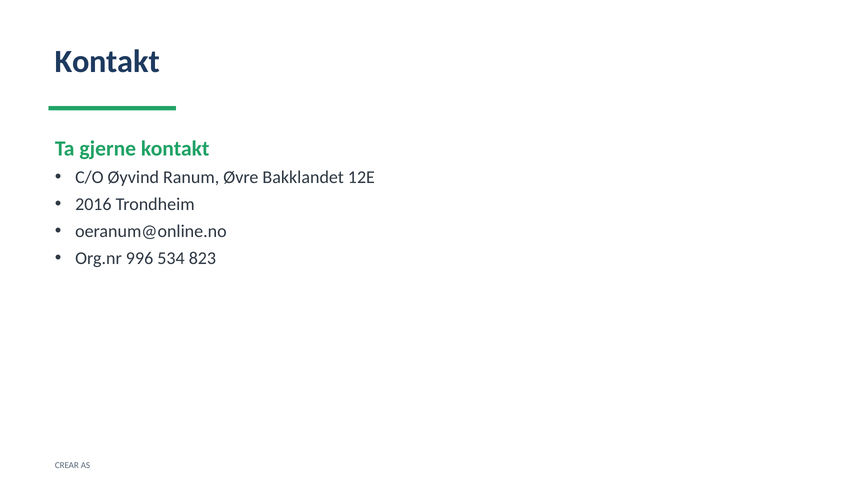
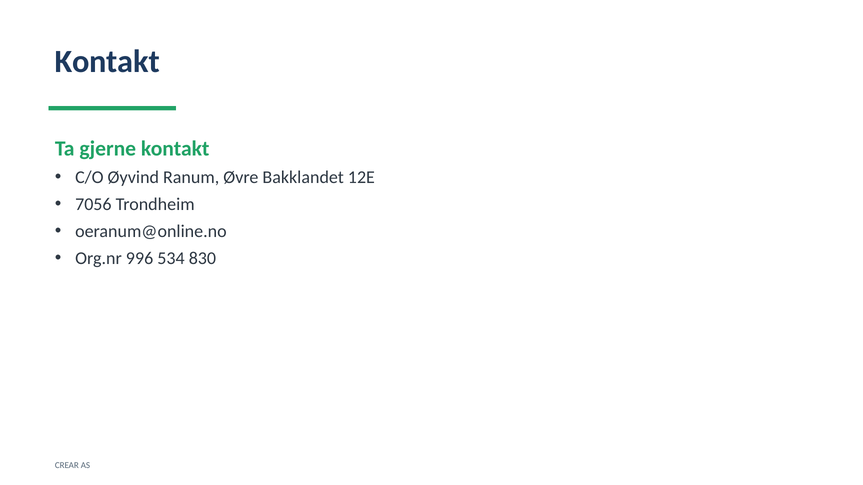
2016: 2016 -> 7056 (93, 204)
823: 823 -> 830 (202, 258)
